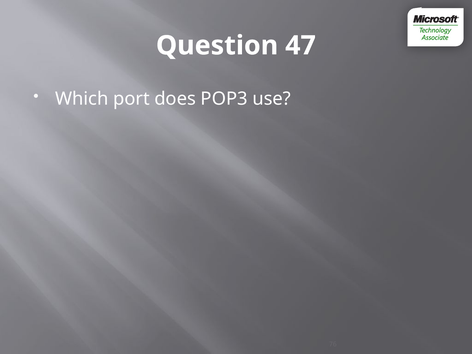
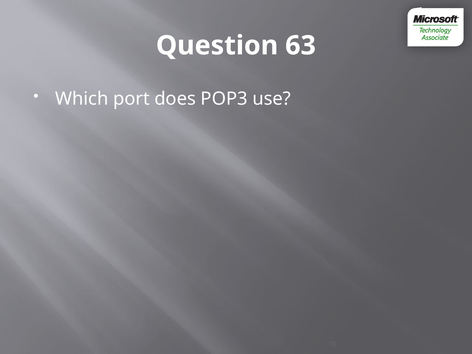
47: 47 -> 63 (301, 46)
